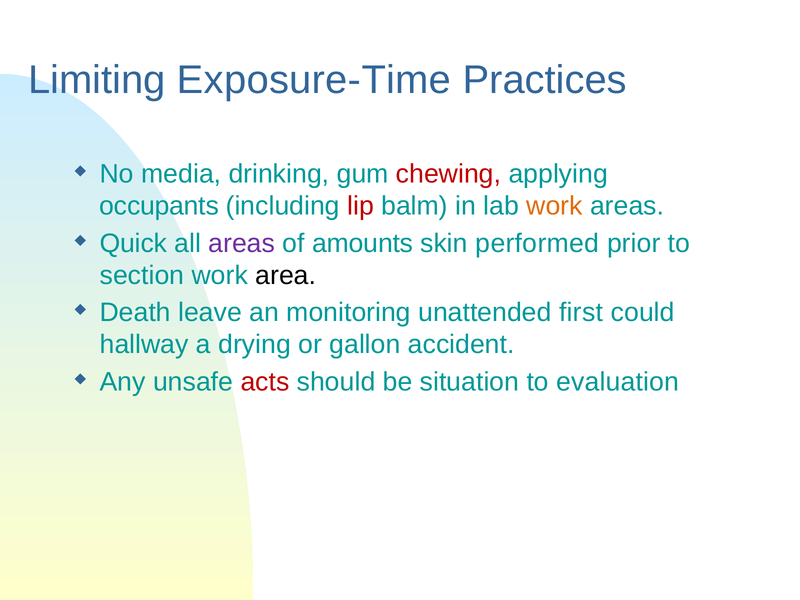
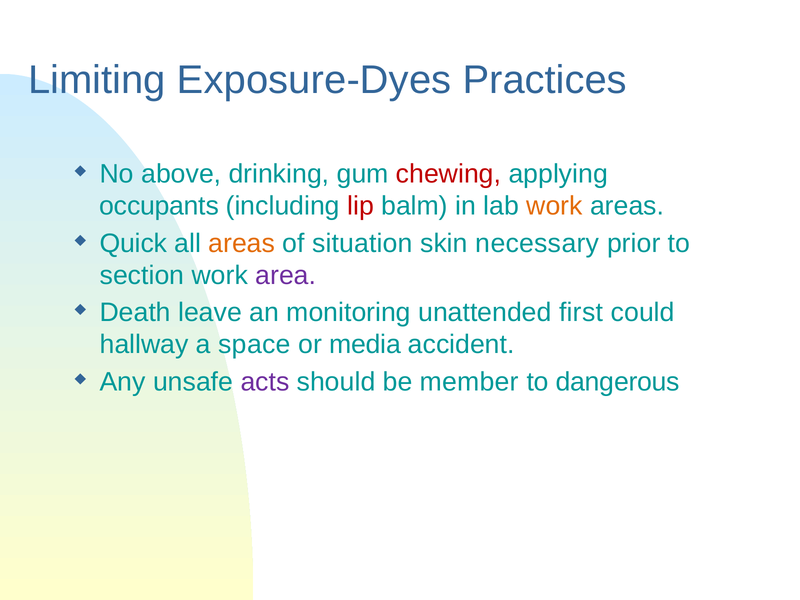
Exposure-Time: Exposure-Time -> Exposure-Dyes (314, 80)
media: media -> above (181, 174)
areas colour: purple -> orange (242, 243)
amounts: amounts -> situation (362, 243)
performed: performed -> necessary (537, 243)
area colour: black -> purple (286, 275)
drying: drying -> space (254, 345)
gallon: gallon -> media (365, 345)
acts colour: red -> purple (265, 382)
situation: situation -> member (469, 382)
evaluation: evaluation -> dangerous (618, 382)
